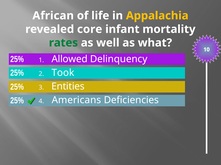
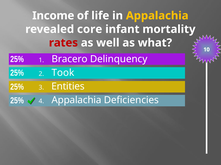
African: African -> Income (53, 16)
rates colour: green -> red (63, 43)
Allowed: Allowed -> Bracero (70, 59)
Americans: Americans -> Appalachia (77, 101)
